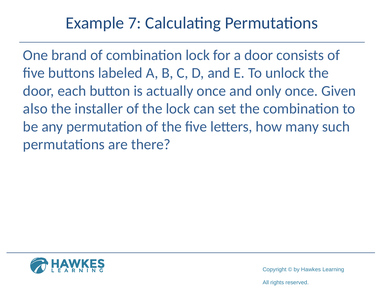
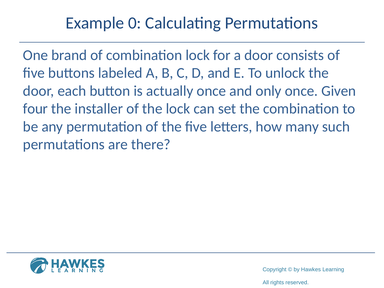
7: 7 -> 0 (135, 23)
also: also -> four (35, 109)
